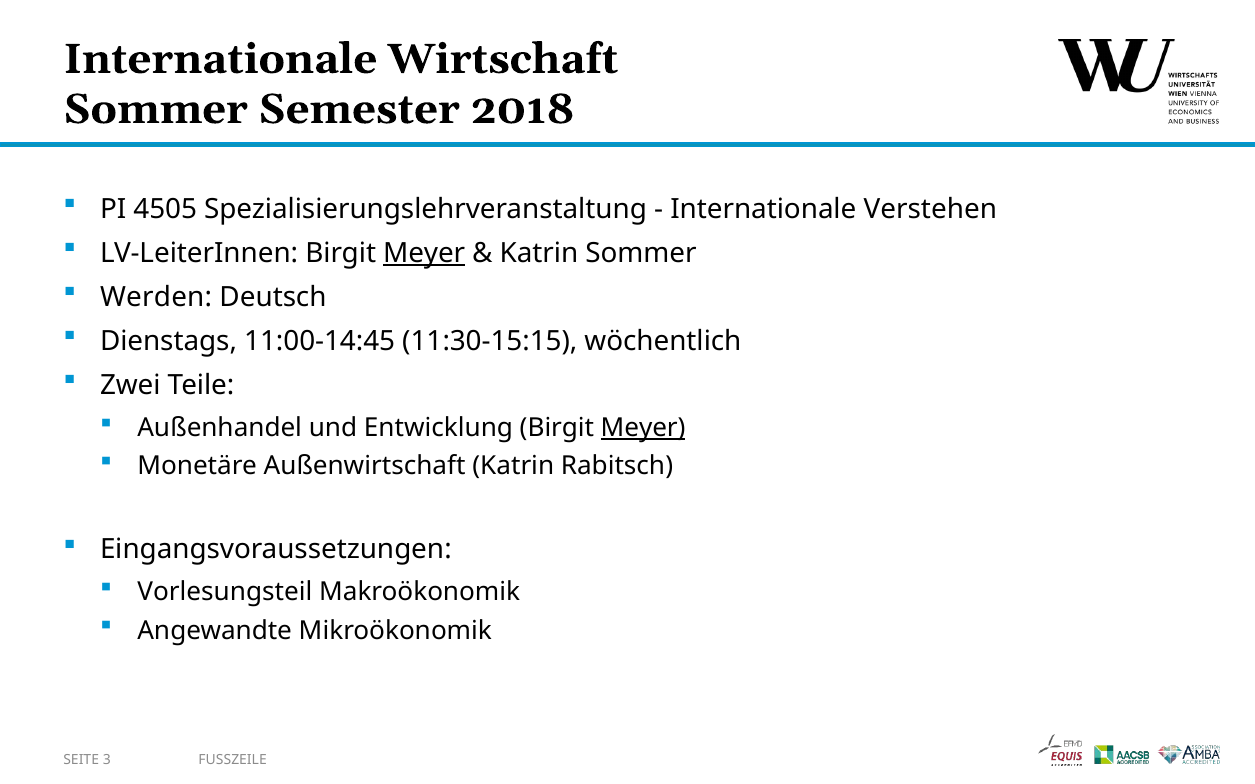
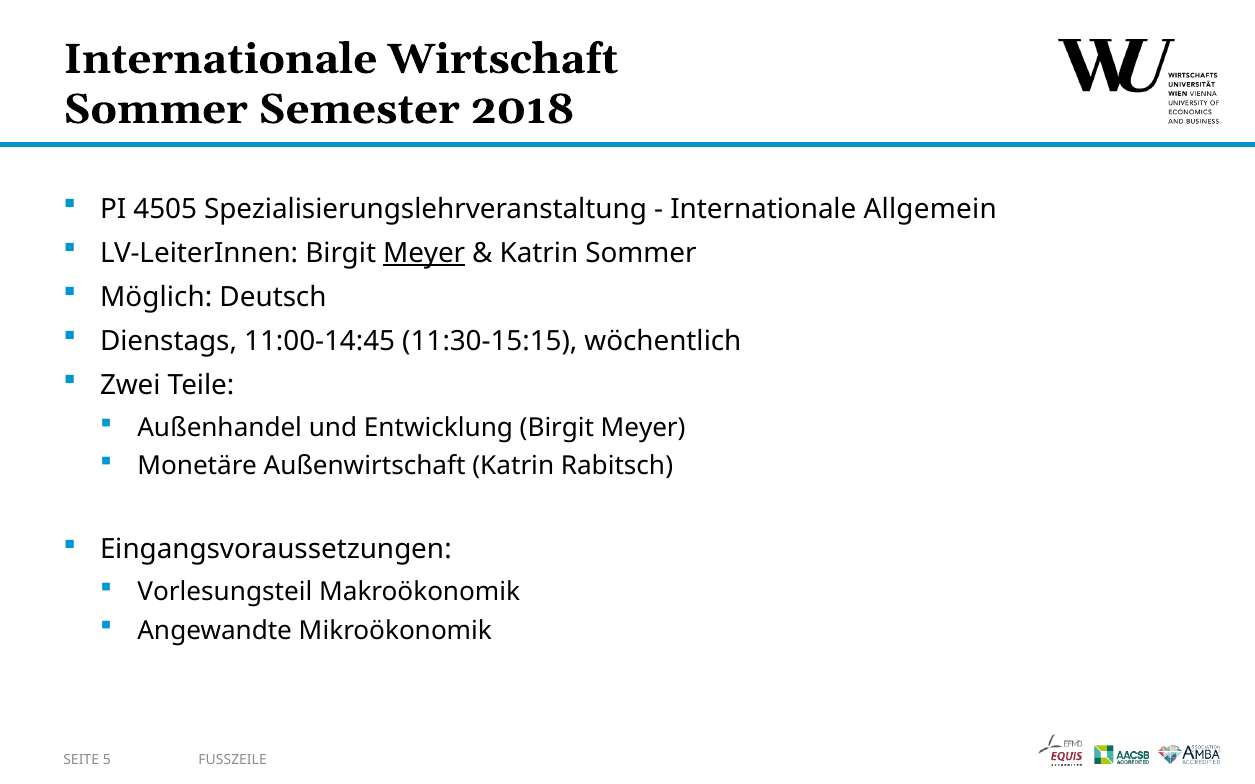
Verstehen: Verstehen -> Allgemein (930, 209)
Werden: Werden -> Möglich (156, 297)
Meyer underline: present -> none (643, 428)
3: 3 -> 5 (107, 760)
